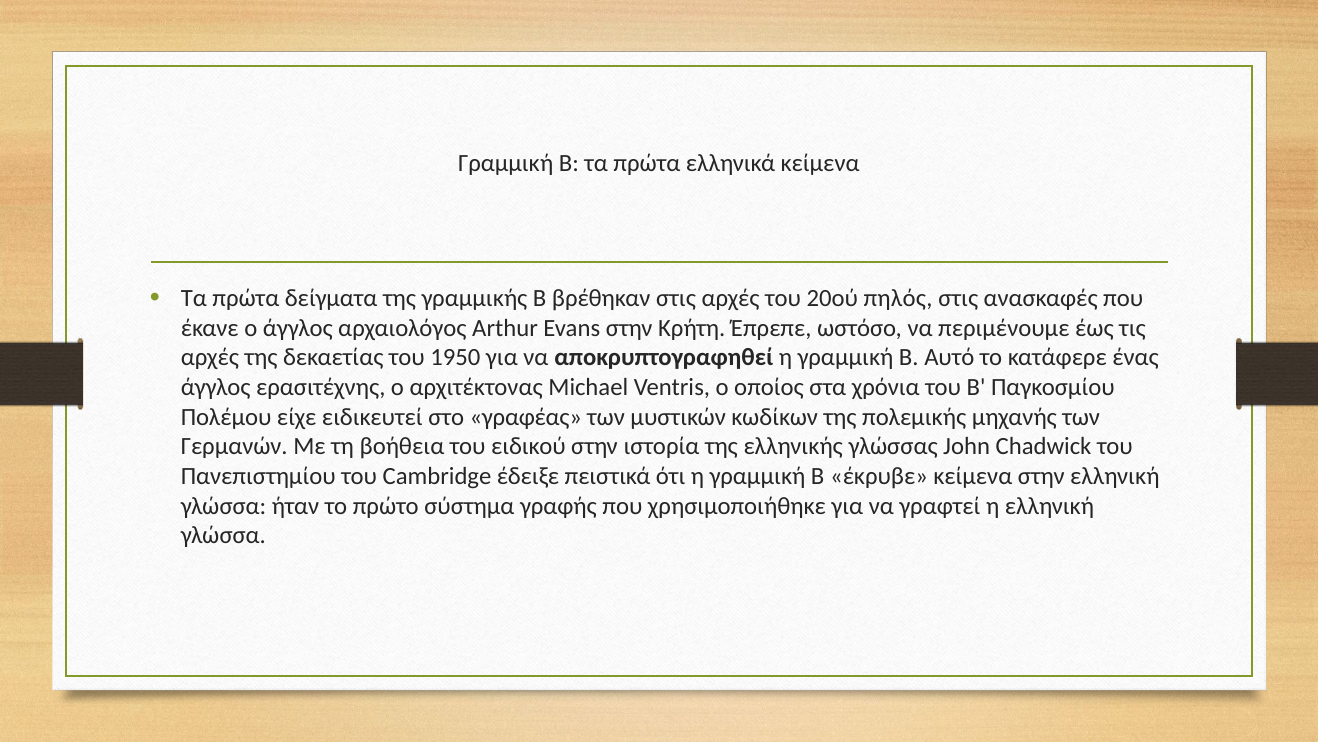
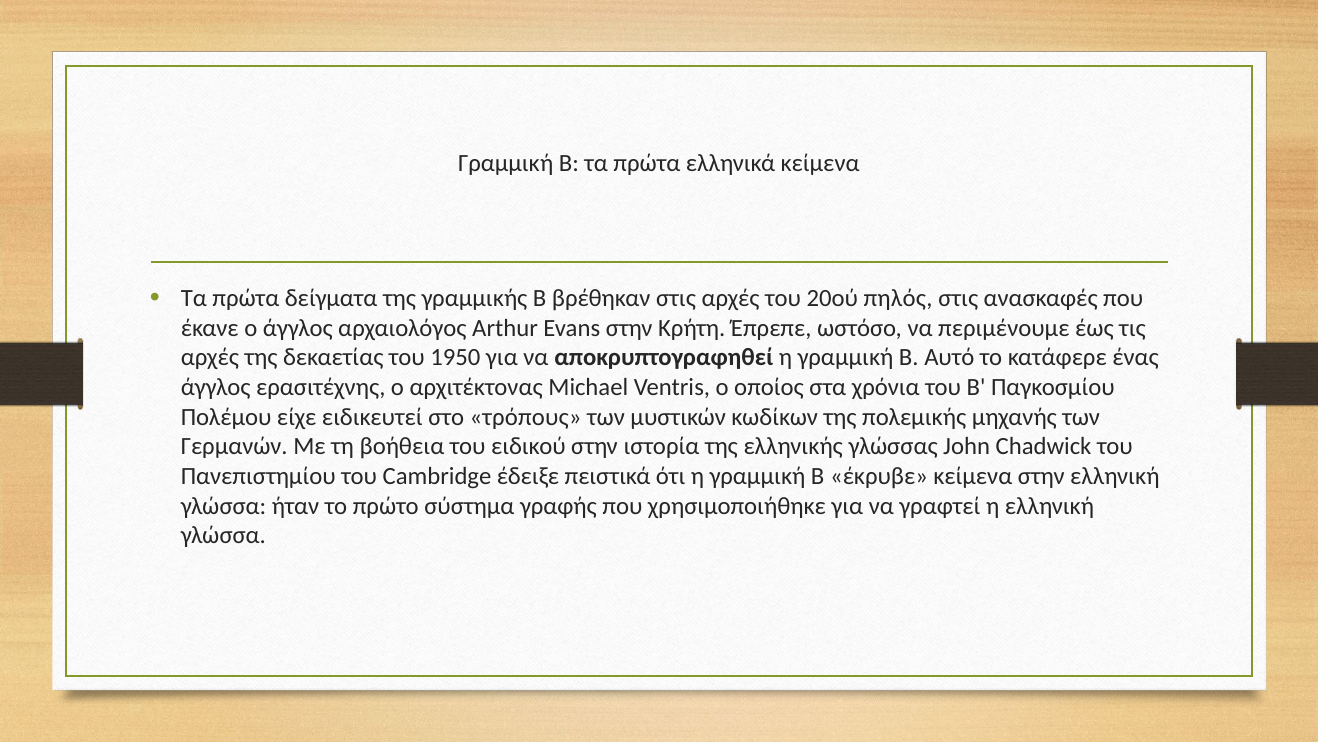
γραφέας: γραφέας -> τρόπους (526, 417)
